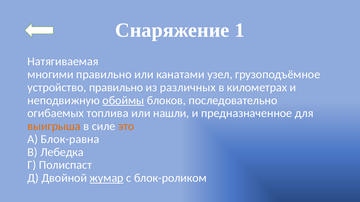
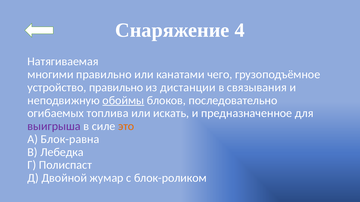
1: 1 -> 4 (240, 30)
узел: узел -> чего (220, 75)
различных: различных -> дистанции (188, 88)
километрах: километрах -> связывания (257, 88)
нашли: нашли -> искать (171, 114)
выигрыша colour: orange -> purple (54, 127)
жумар underline: present -> none (107, 178)
